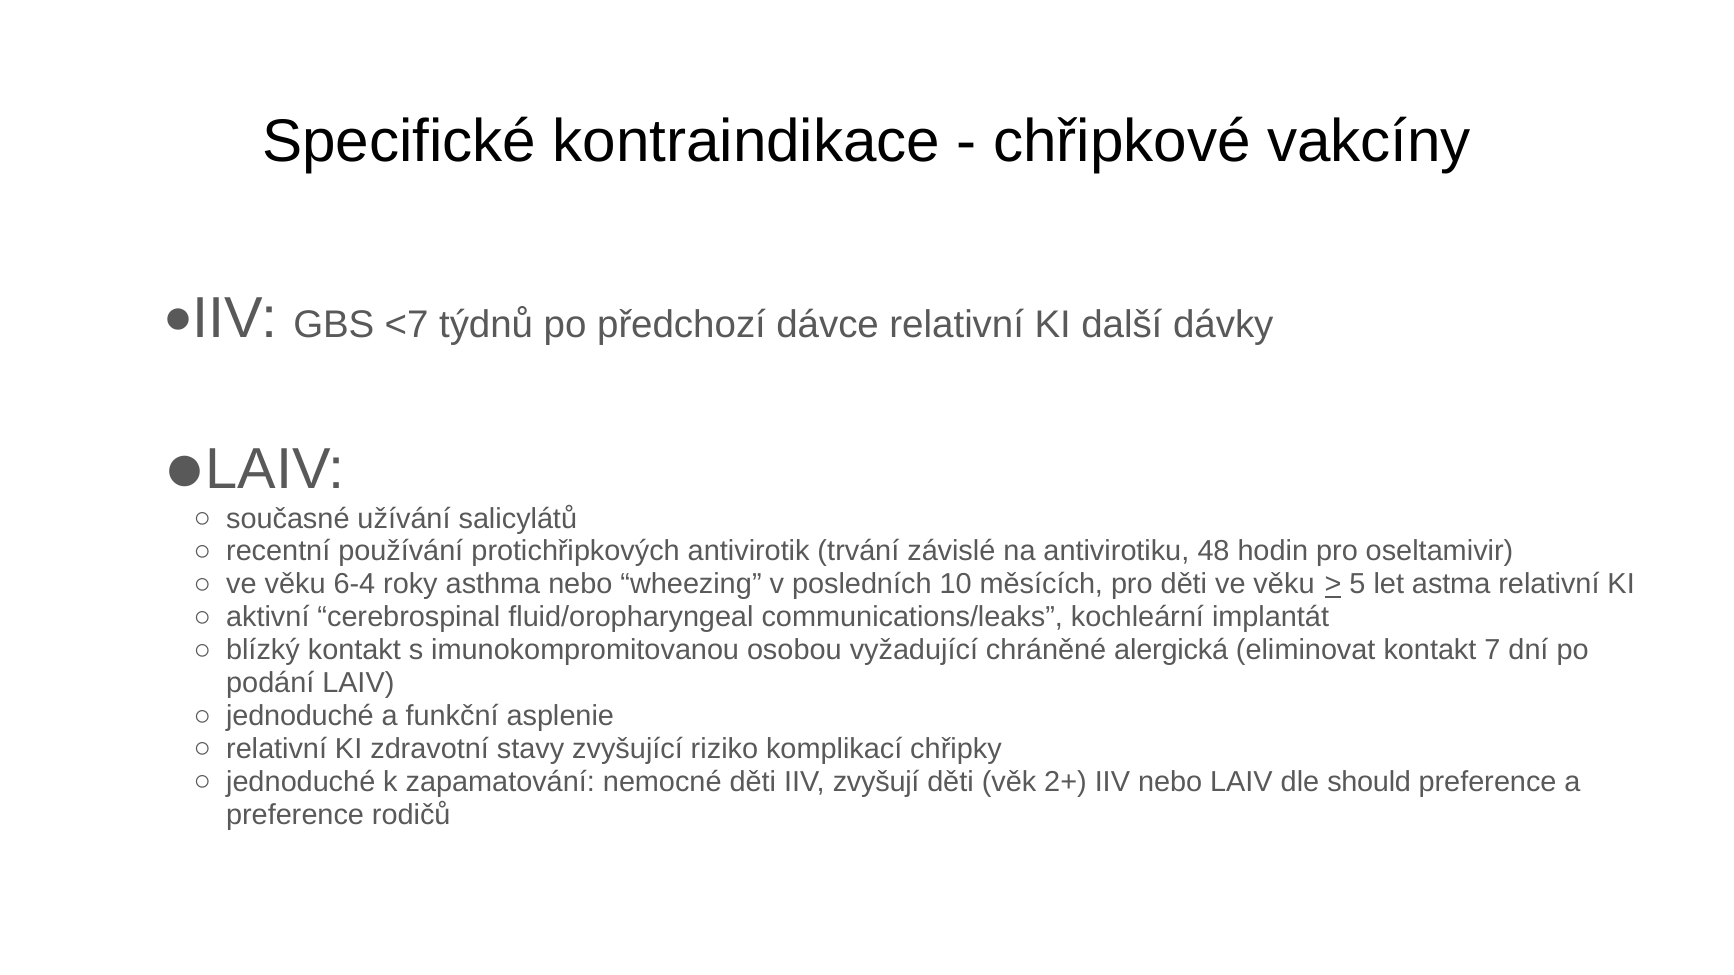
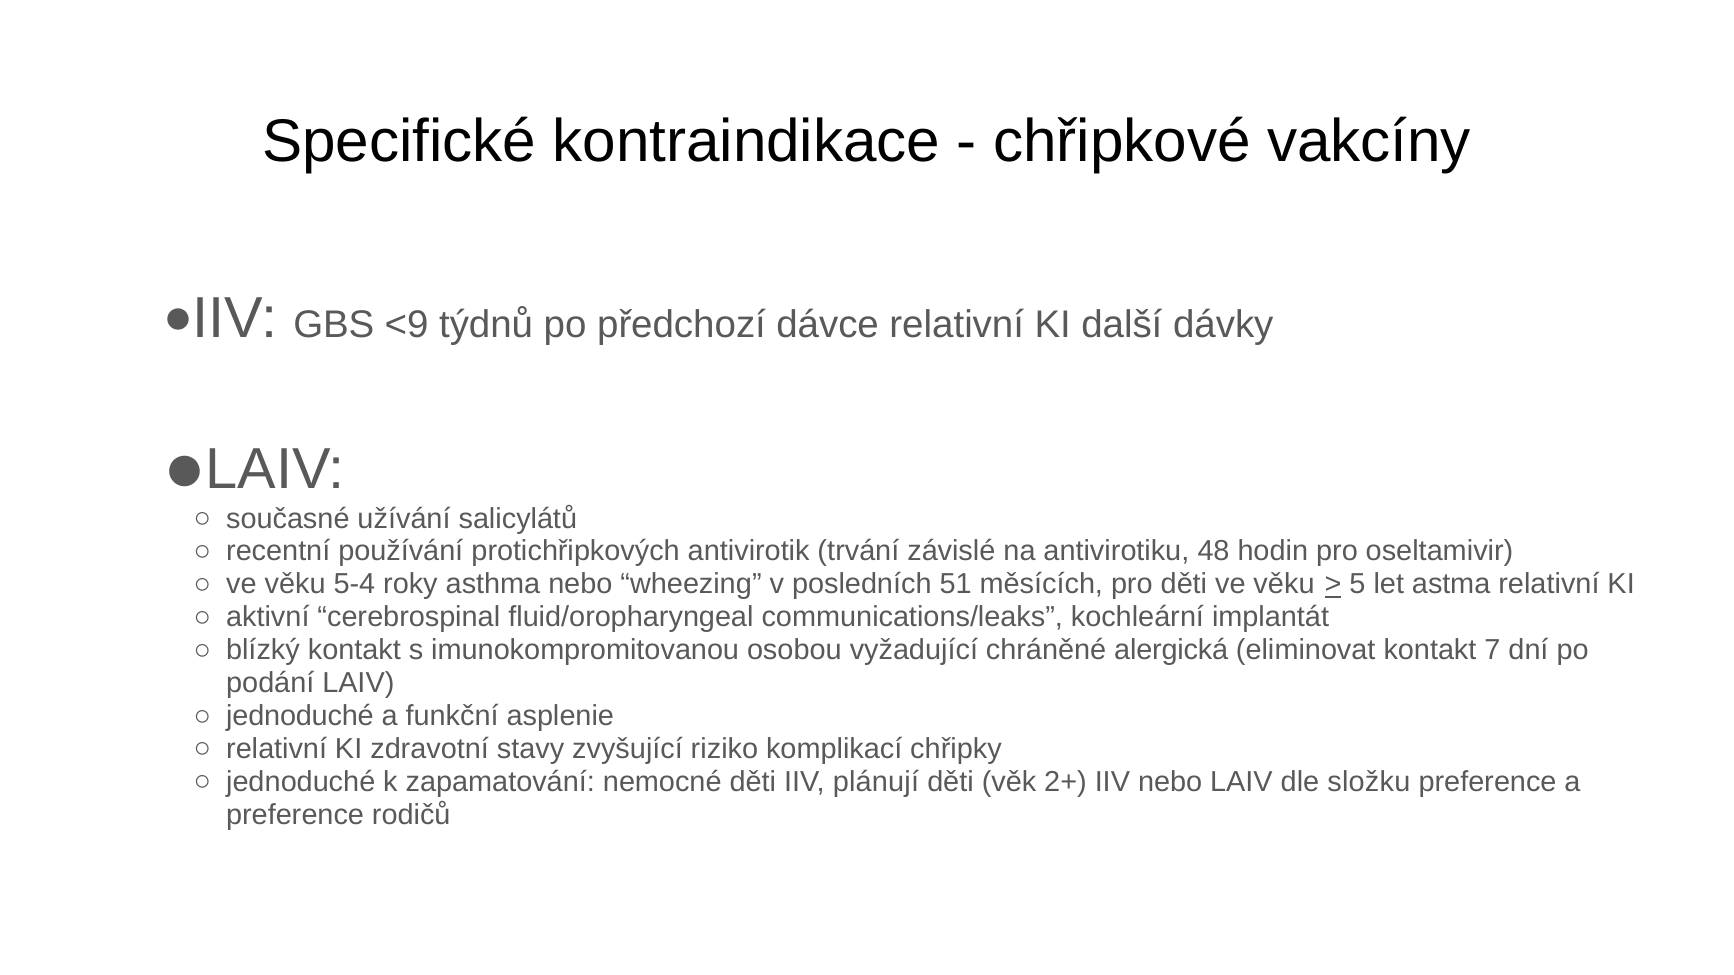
<7: <7 -> <9 (407, 325)
6-4: 6-4 -> 5-4 (354, 585)
10: 10 -> 51 (956, 585)
zvyšují: zvyšují -> plánují (876, 783)
should: should -> složku (1369, 783)
